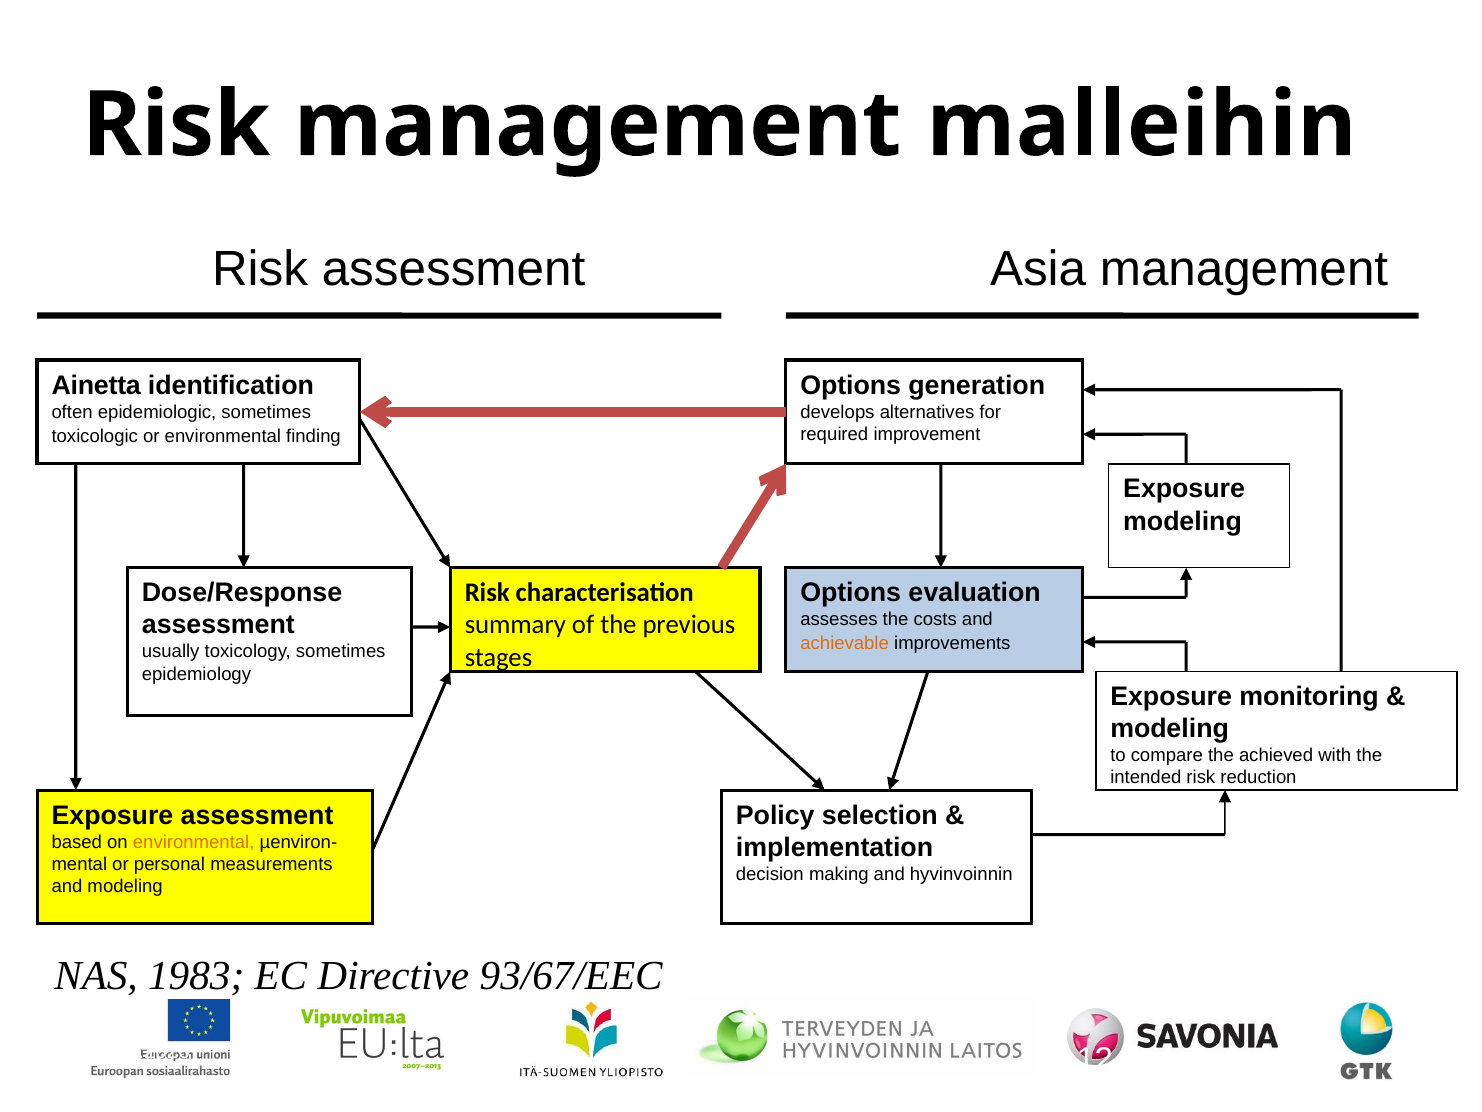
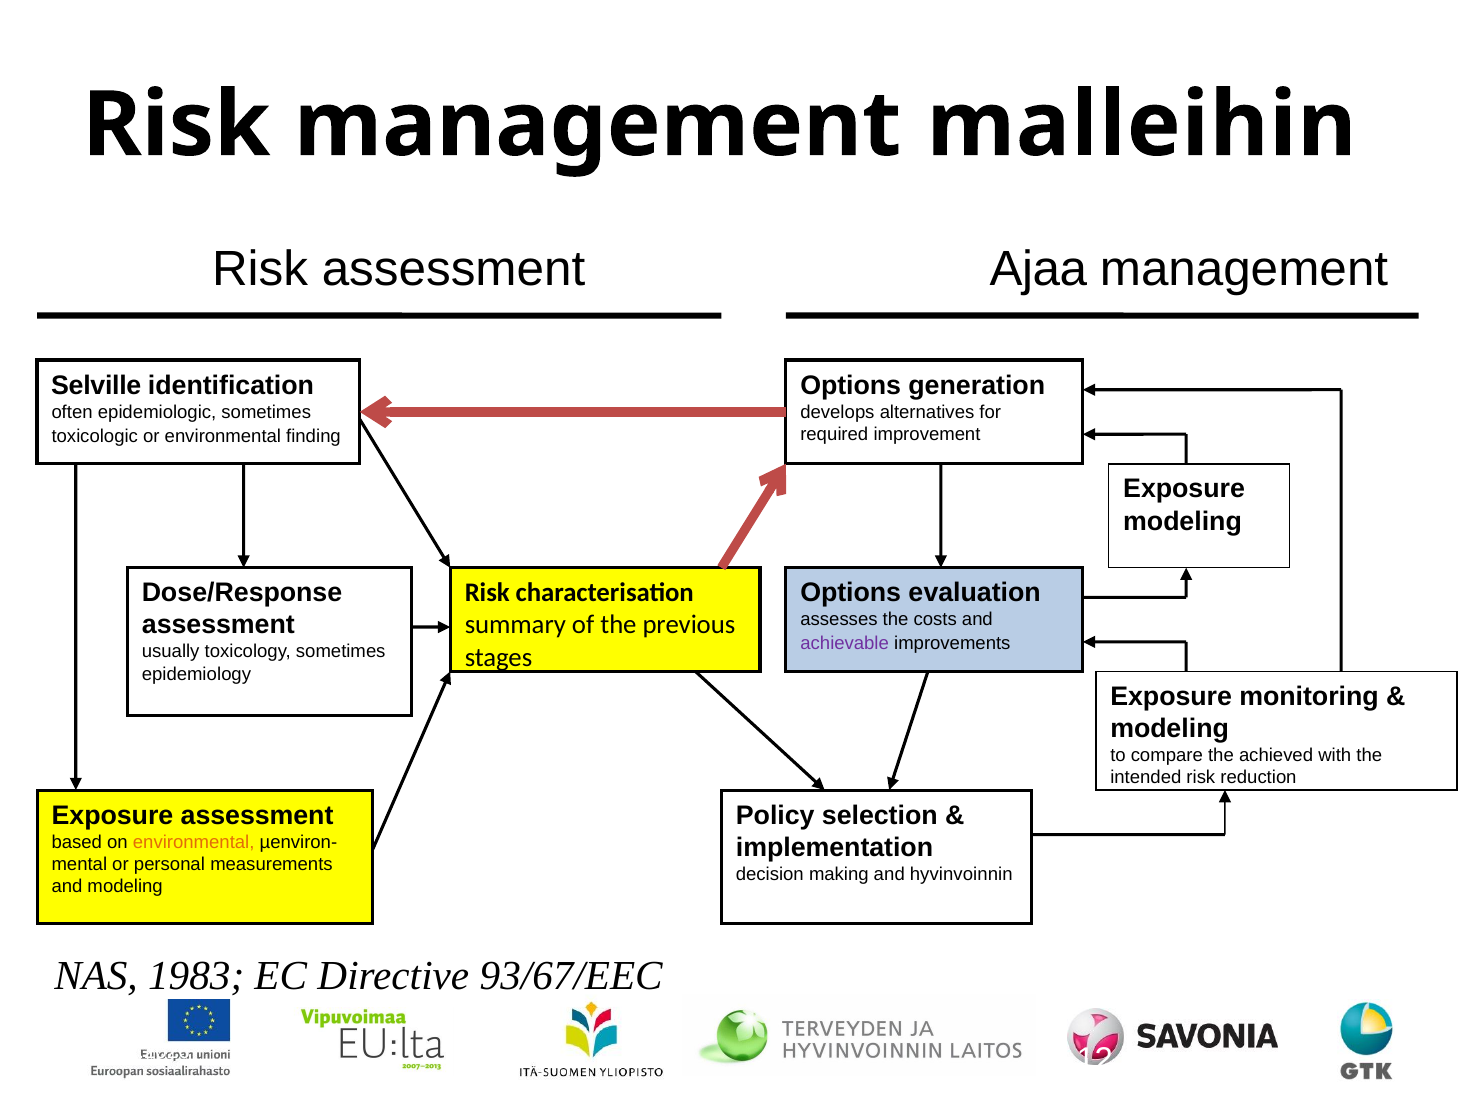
Asia: Asia -> Ajaa (1038, 269)
Ainetta: Ainetta -> Selville (96, 385)
achievable colour: orange -> purple (845, 644)
